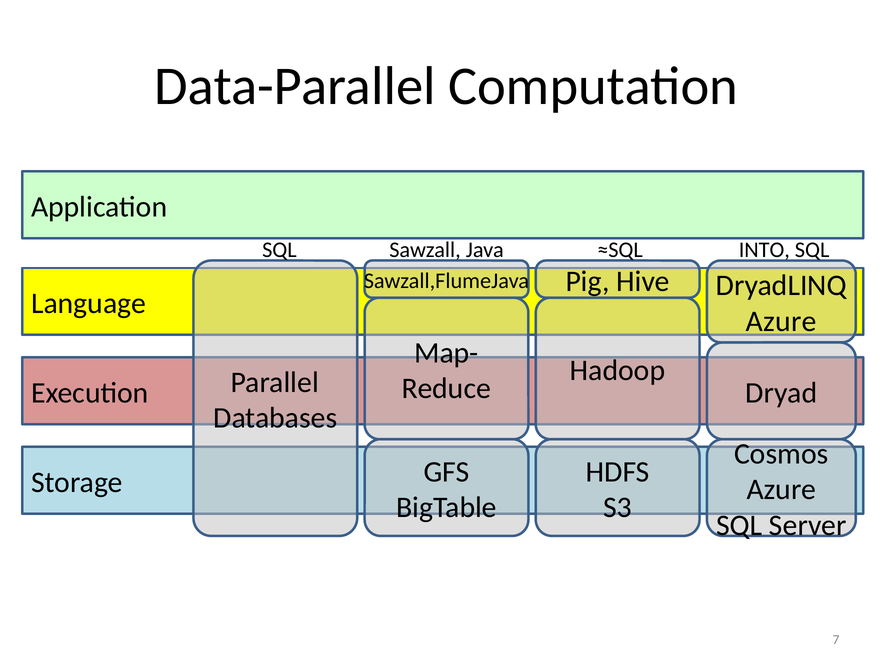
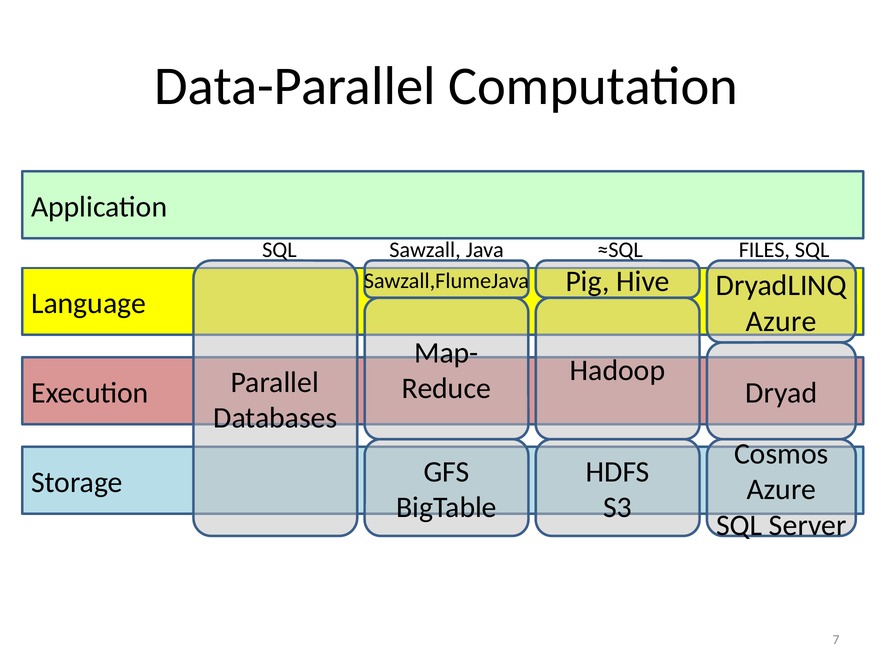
INTO: INTO -> FILES (764, 250)
